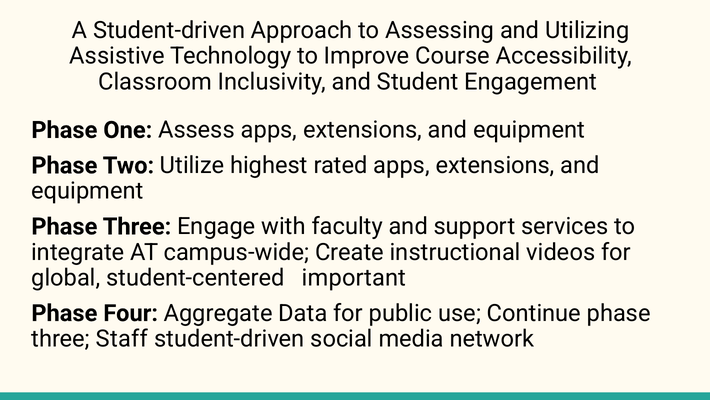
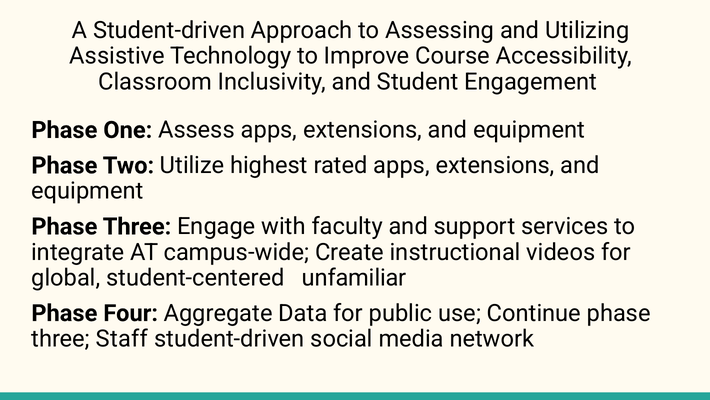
important: important -> unfamiliar (354, 277)
